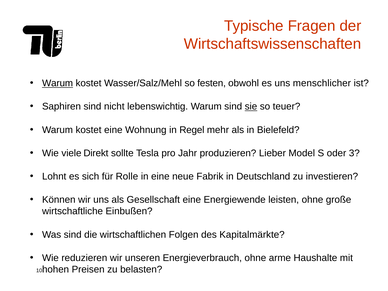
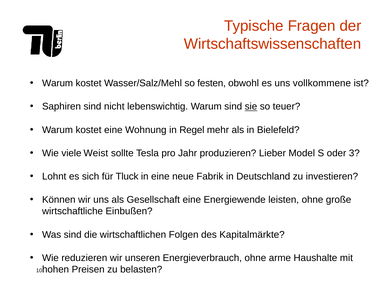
Warum underline: present -> none (58, 83)
menschlicher: menschlicher -> vollkommene (322, 83)
Direkt: Direkt -> Weist (96, 153)
Rolle: Rolle -> Tluck (127, 176)
